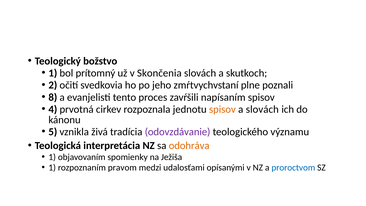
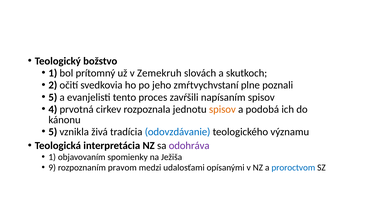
Skončenia: Skončenia -> Zemekruh (159, 73)
8: 8 -> 5 (53, 97)
a slovách: slovách -> podobá (262, 109)
odovzdávanie colour: purple -> blue (178, 132)
odohráva colour: orange -> purple (189, 146)
1: 1 -> 9 (52, 168)
